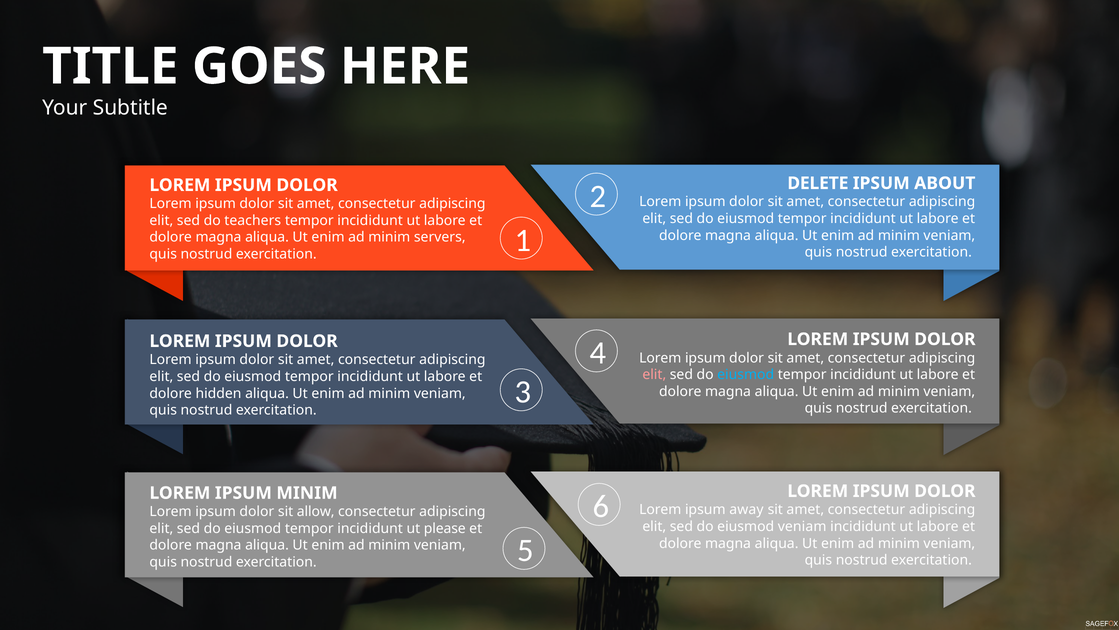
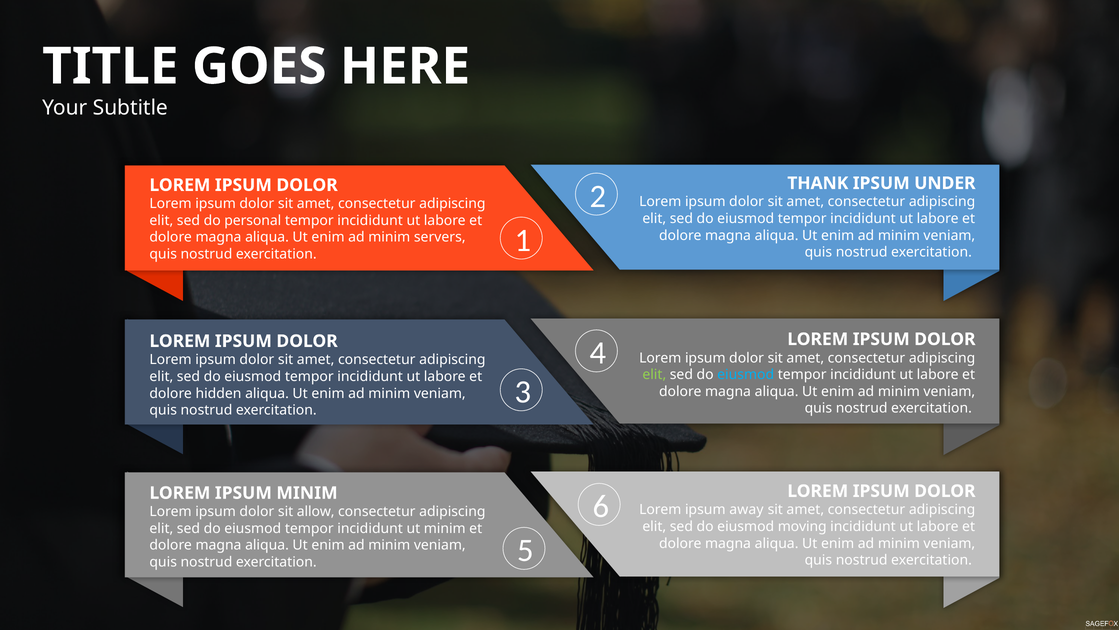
DELETE: DELETE -> THANK (818, 183)
ABOUT: ABOUT -> UNDER (945, 183)
teachers: teachers -> personal (253, 220)
elit colour: pink -> light green (654, 374)
eiusmod veniam: veniam -> moving (802, 526)
ut please: please -> minim (445, 528)
